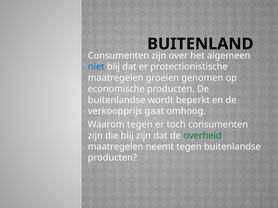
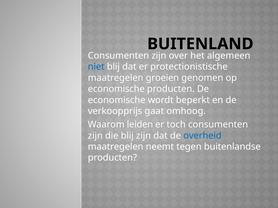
buitenlandse: buitenlandse -> economische (117, 100)
Waarom tegen: tegen -> leiden (140, 125)
overheid colour: green -> blue (202, 136)
